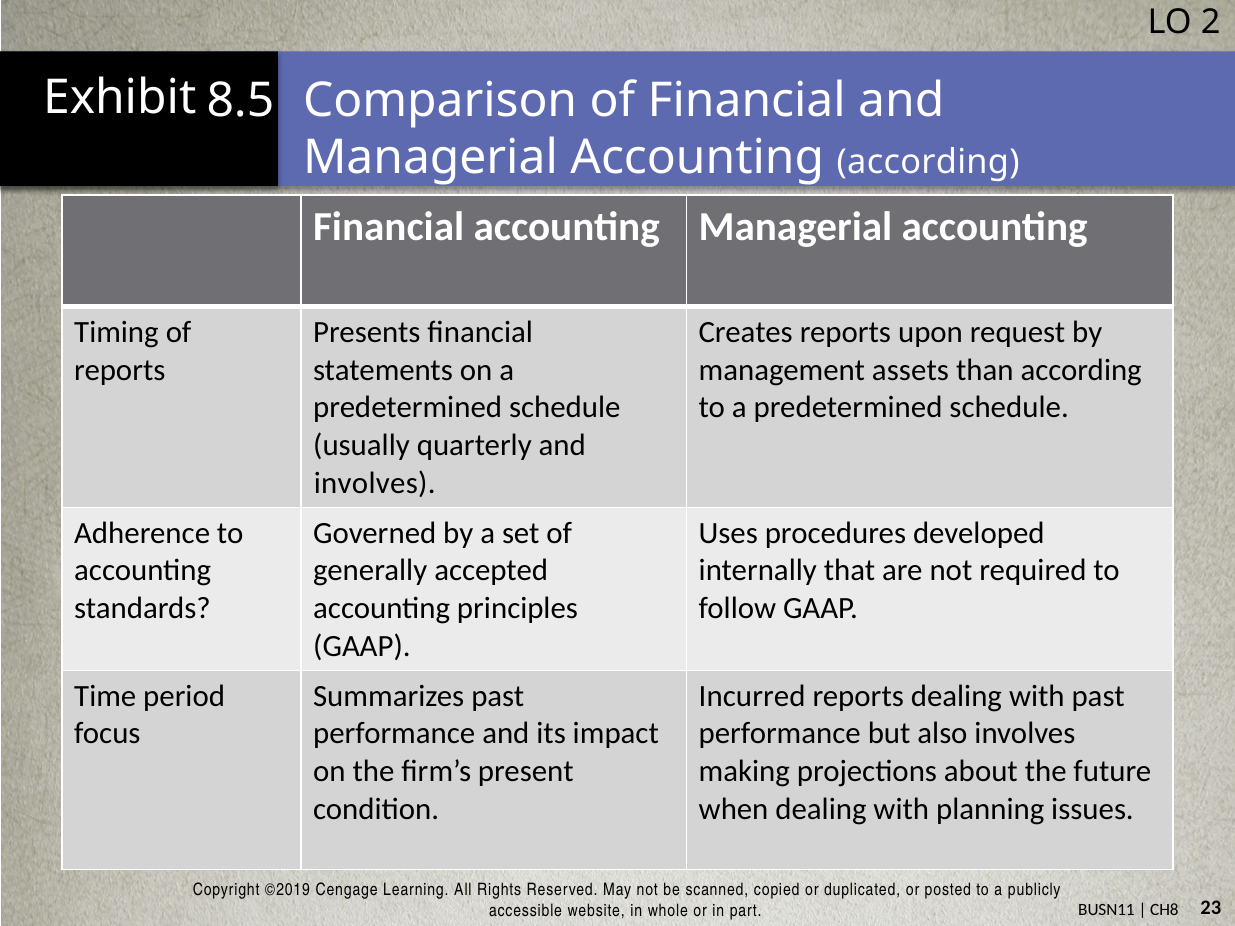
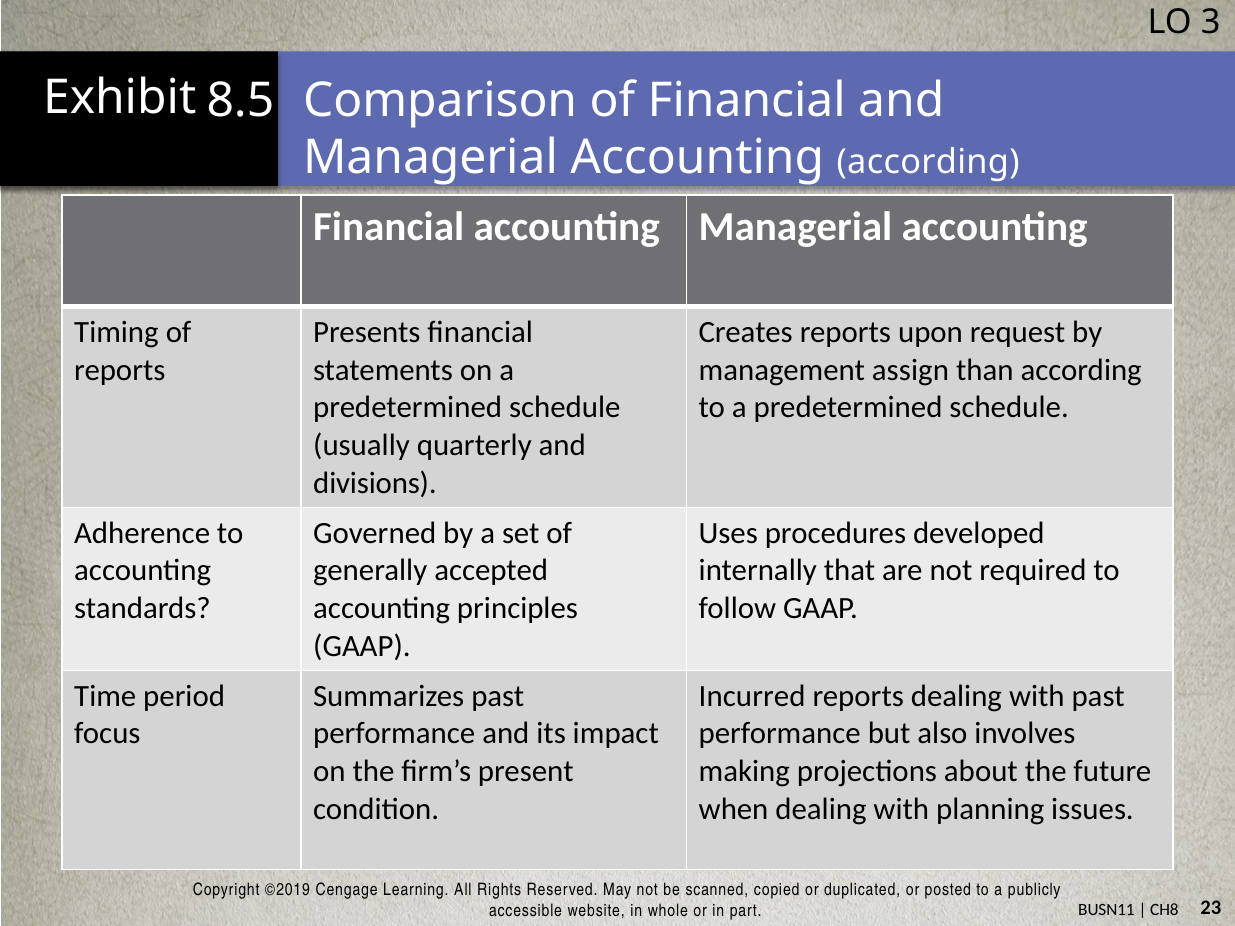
2: 2 -> 3 (1211, 22)
assets: assets -> assign (910, 370)
involves: involves -> divisions (375, 483)
